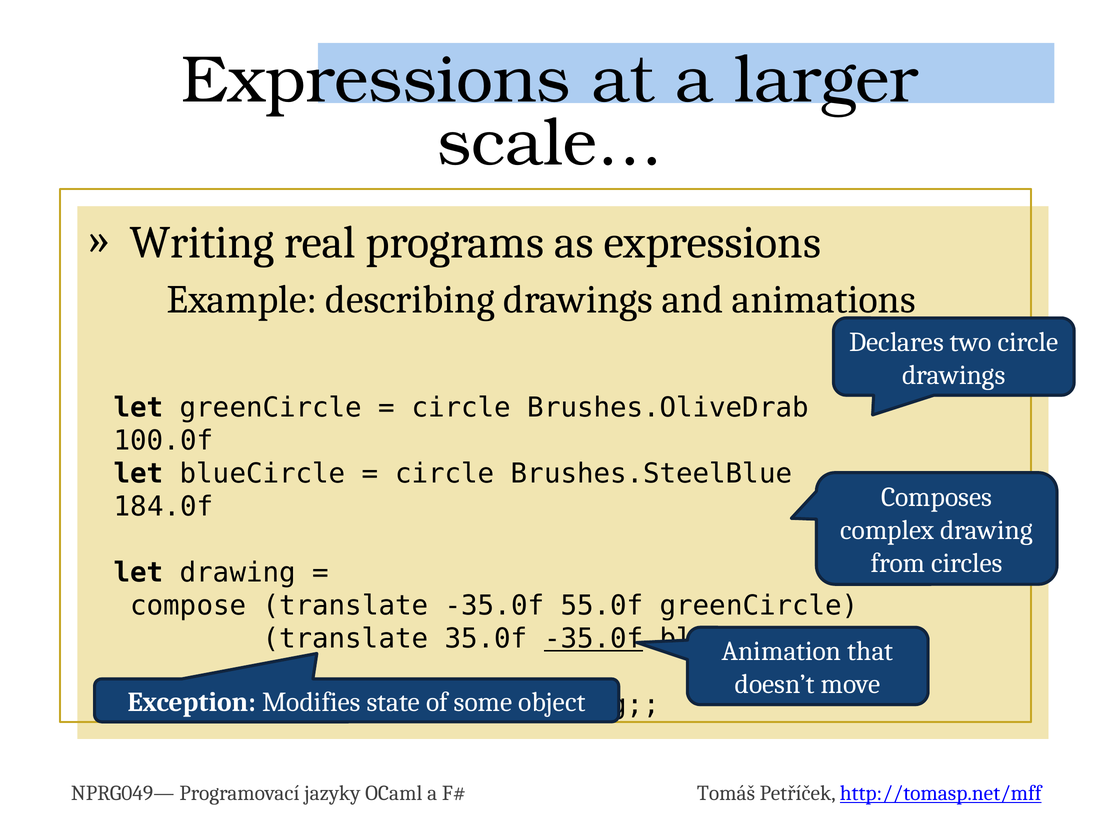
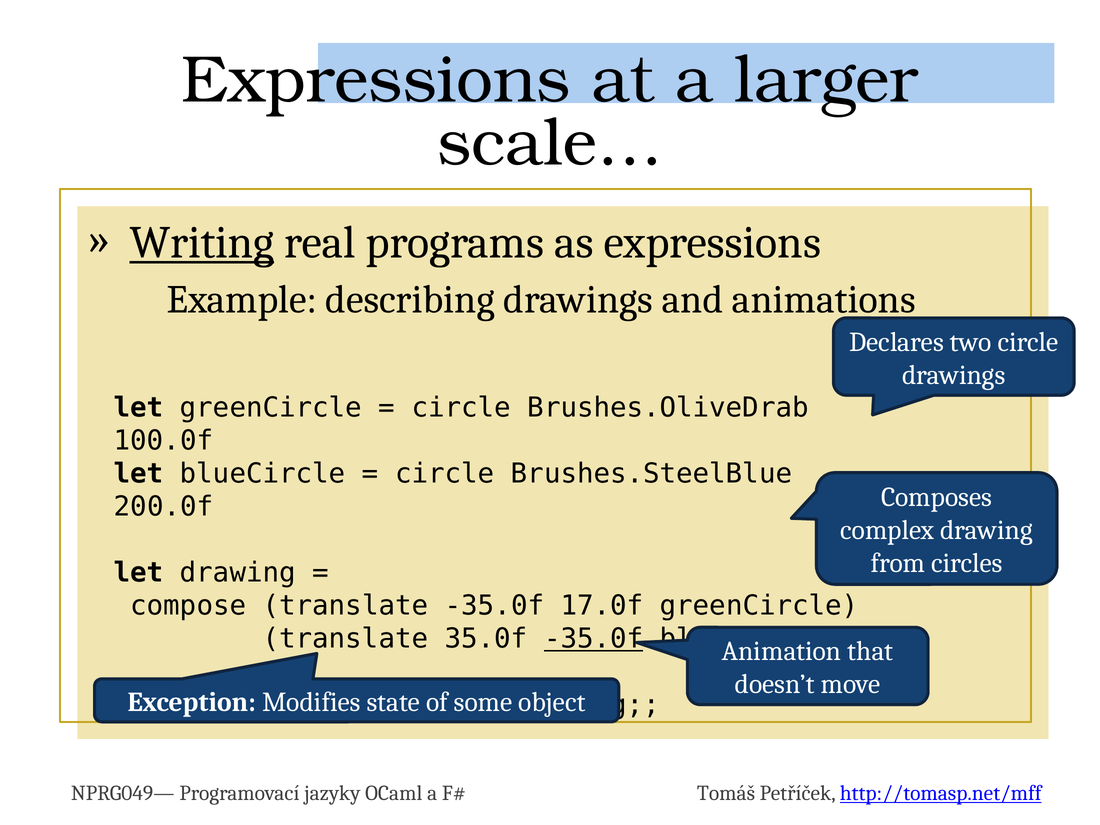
Writing underline: none -> present (202, 242)
184.0f: 184.0f -> 200.0f (164, 507)
55.0f: 55.0f -> 17.0f (602, 606)
